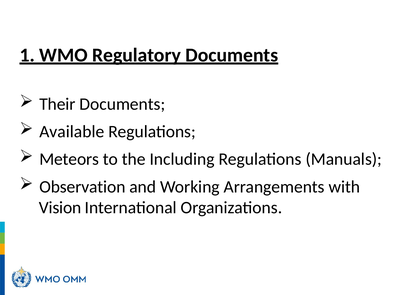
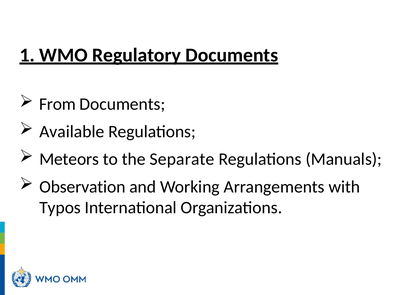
Their: Their -> From (57, 104)
Including: Including -> Separate (182, 159)
Vision: Vision -> Typos (60, 208)
